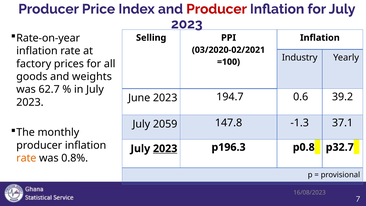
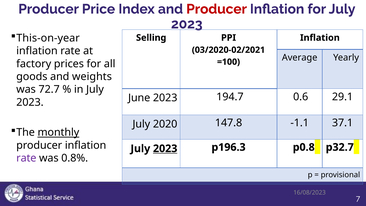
Rate-on-year: Rate-on-year -> This-on-year (48, 38)
Industry: Industry -> Average (300, 58)
62.7: 62.7 -> 72.7 (49, 89)
39.2: 39.2 -> 29.1 (343, 97)
2059: 2059 -> 2020 (165, 124)
-1.3: -1.3 -> -1.1 (300, 123)
monthly underline: none -> present (58, 132)
rate colour: orange -> purple (26, 158)
